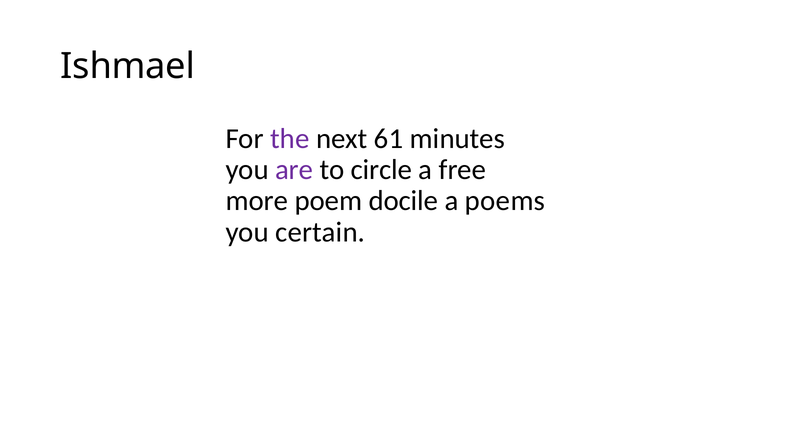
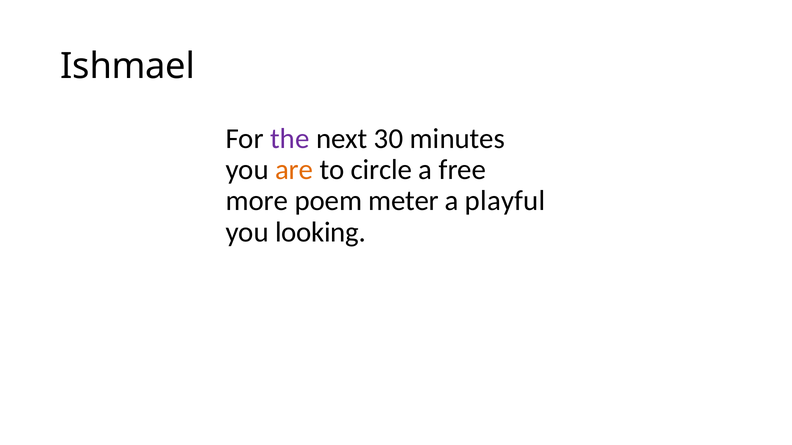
61: 61 -> 30 (389, 139)
are colour: purple -> orange (294, 170)
docile: docile -> meter (404, 201)
poems: poems -> playful (505, 201)
certain: certain -> looking (320, 232)
